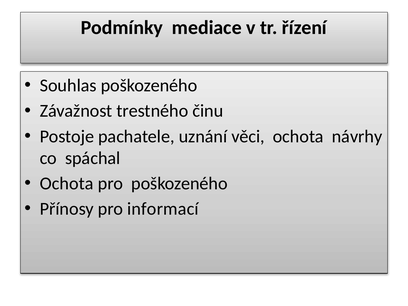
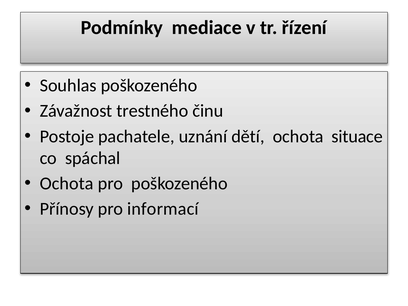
věci: věci -> dětí (248, 136)
návrhy: návrhy -> situace (357, 136)
